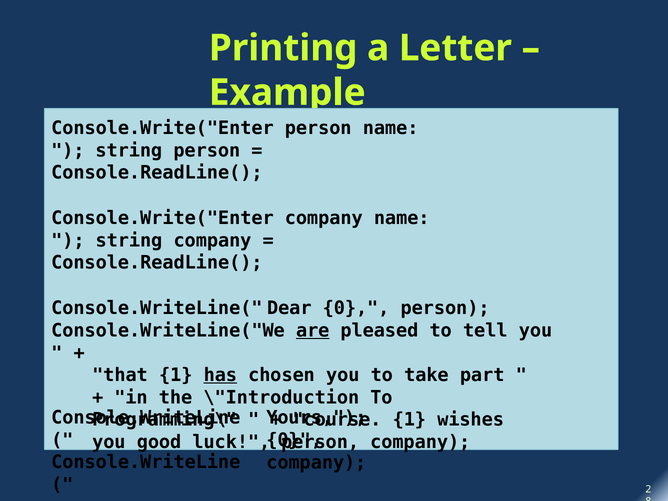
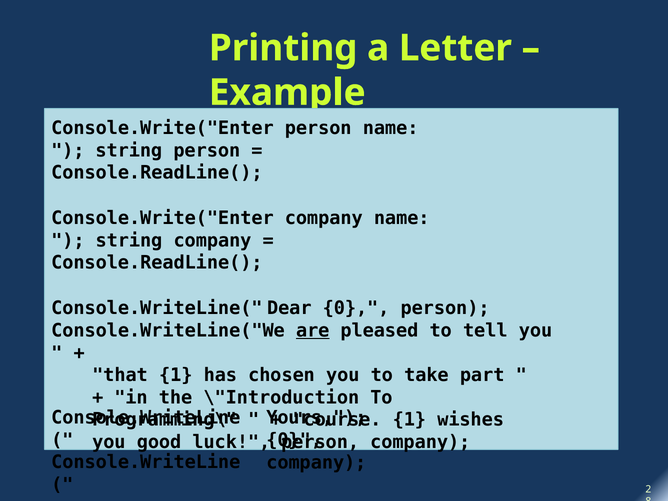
has underline: present -> none (220, 375)
